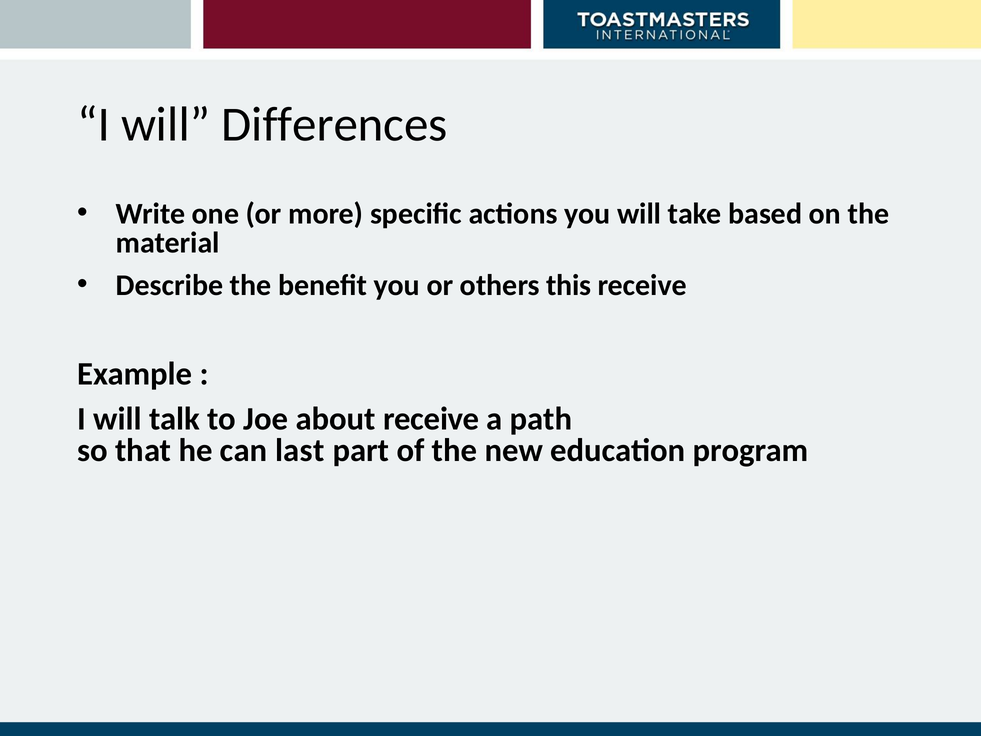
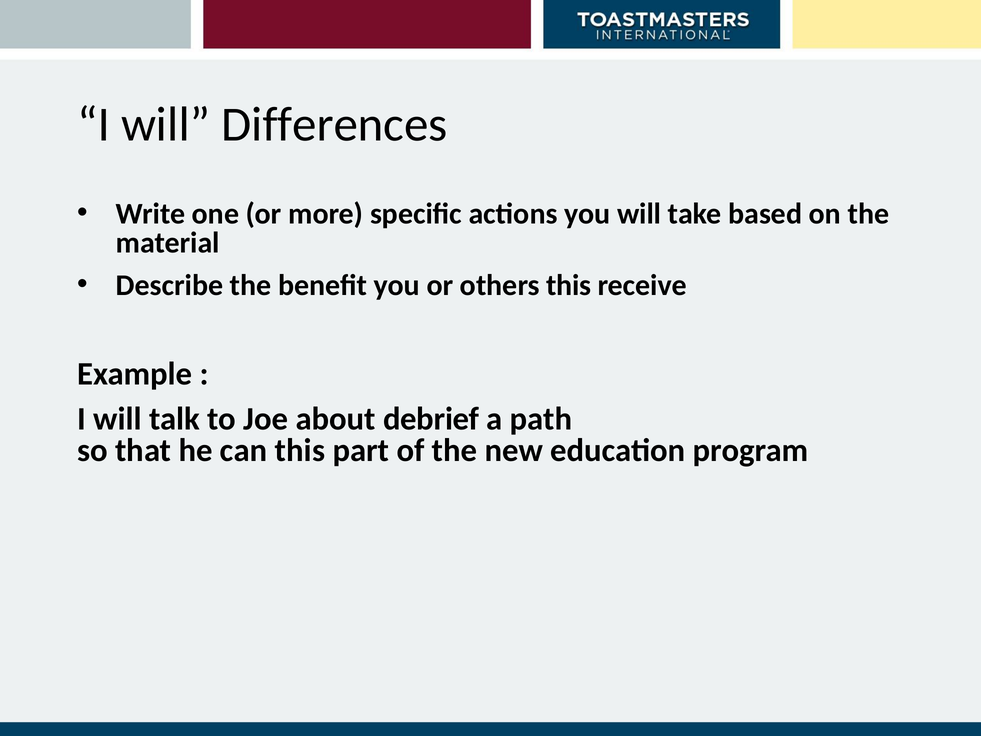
about receive: receive -> debrief (431, 419)
can last: last -> this (300, 450)
